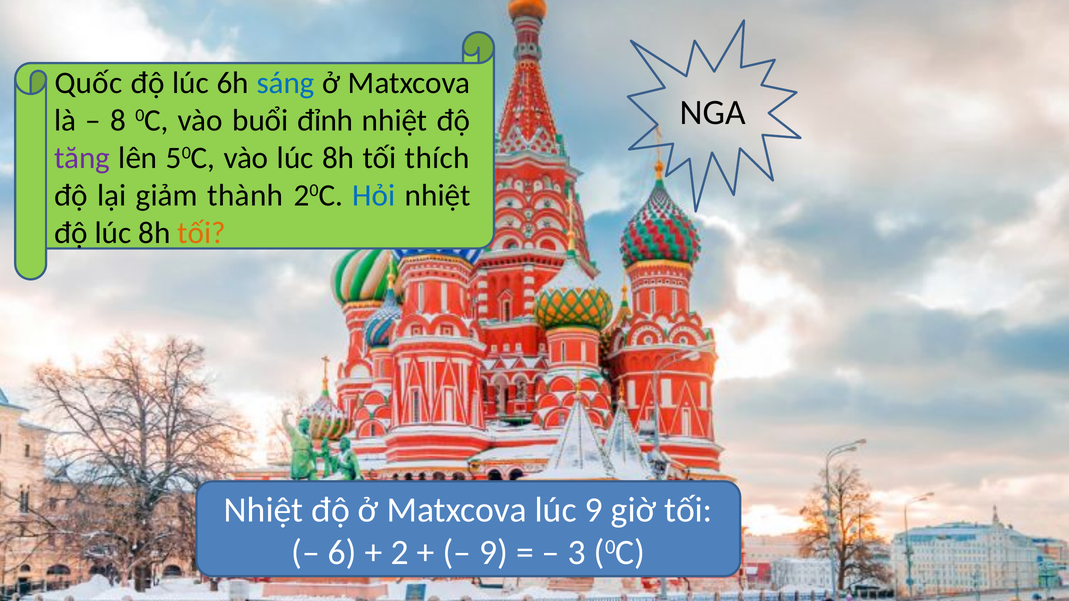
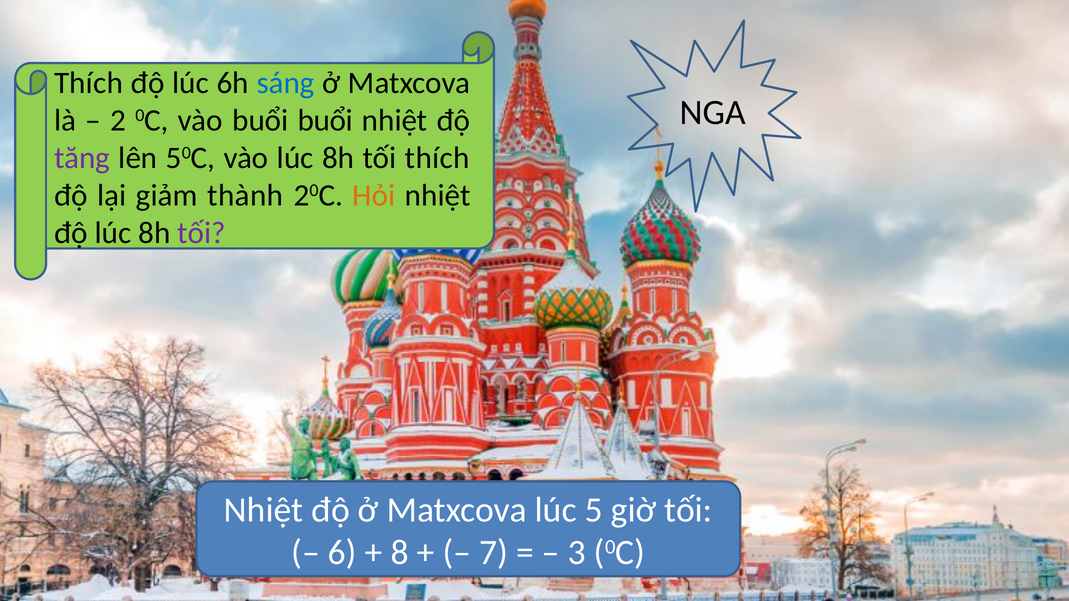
Quốc: Quốc -> Thích (89, 83)
8: 8 -> 2 (118, 121)
buổi đỉnh: đỉnh -> buổi (325, 121)
Hỏi colour: blue -> orange (374, 195)
tối colour: orange -> purple (201, 233)
lúc 9: 9 -> 5 (594, 510)
2: 2 -> 8 (400, 553)
9: 9 -> 7 (494, 553)
